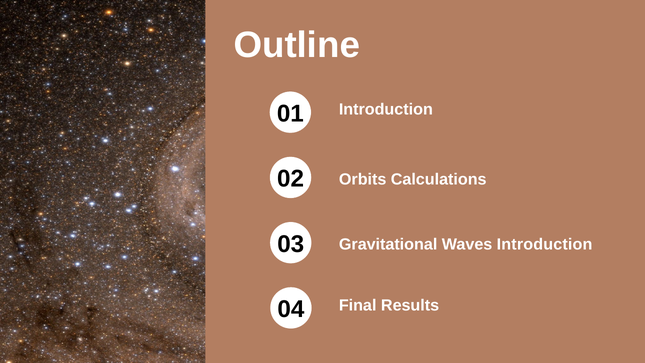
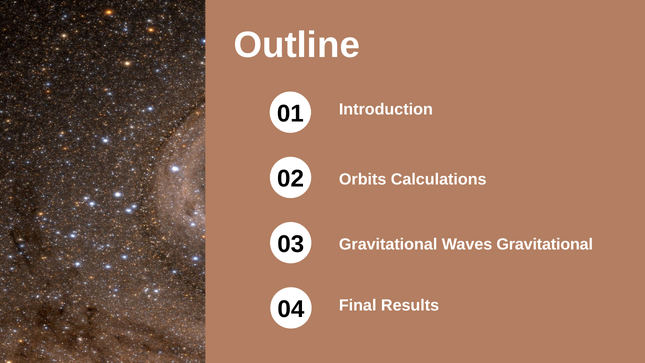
Waves Introduction: Introduction -> Gravitational (545, 244)
